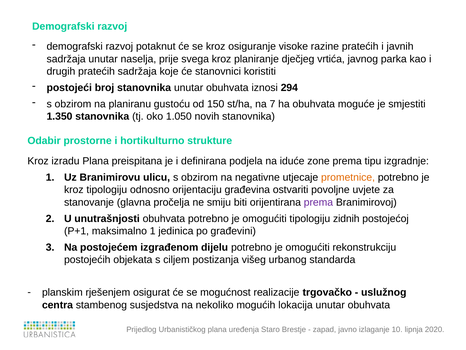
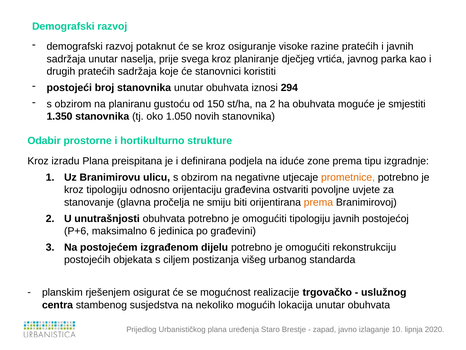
na 7: 7 -> 2 (272, 104)
prema colour: purple -> orange (318, 202)
tipologiju zidnih: zidnih -> javnih (346, 218)
P+1: P+1 -> P+6 (77, 231)
maksimalno 1: 1 -> 6 (153, 231)
